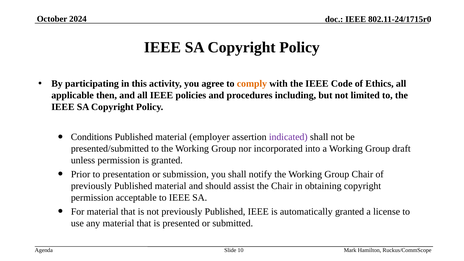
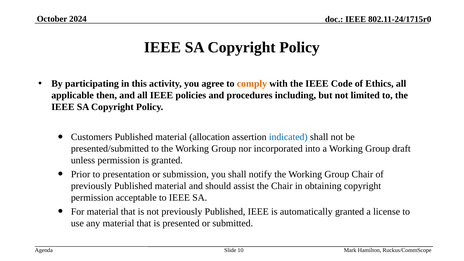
Conditions: Conditions -> Customers (92, 137)
employer: employer -> allocation (210, 137)
indicated colour: purple -> blue (288, 137)
